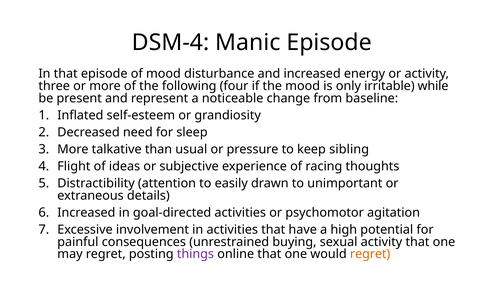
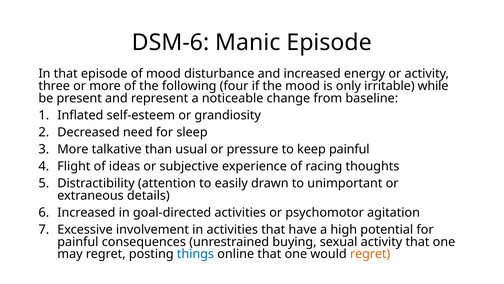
DSM-4: DSM-4 -> DSM-6 (171, 42)
keep sibling: sibling -> painful (349, 149)
things colour: purple -> blue (195, 254)
